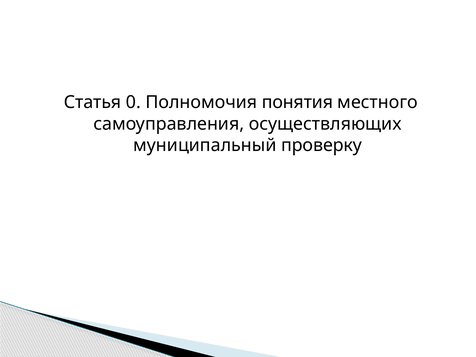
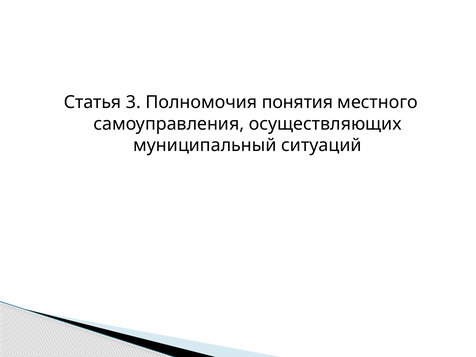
0: 0 -> 3 (133, 102)
проверку: проверку -> ситуаций (321, 145)
